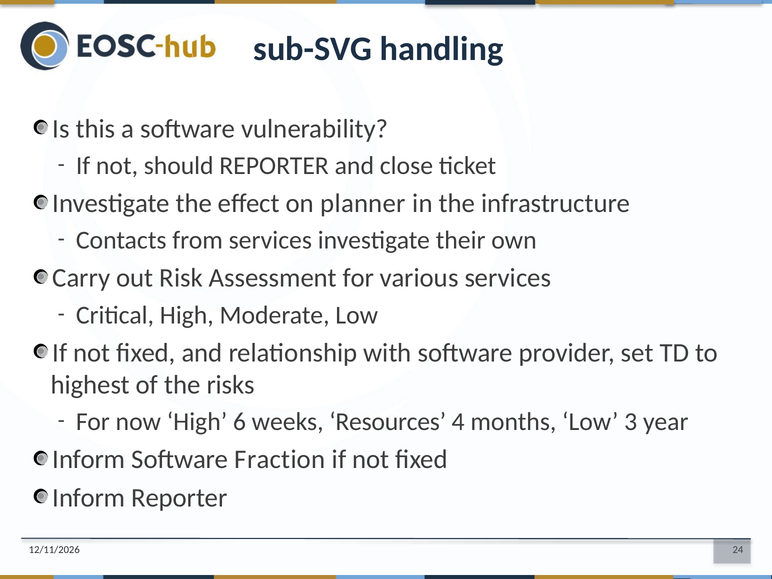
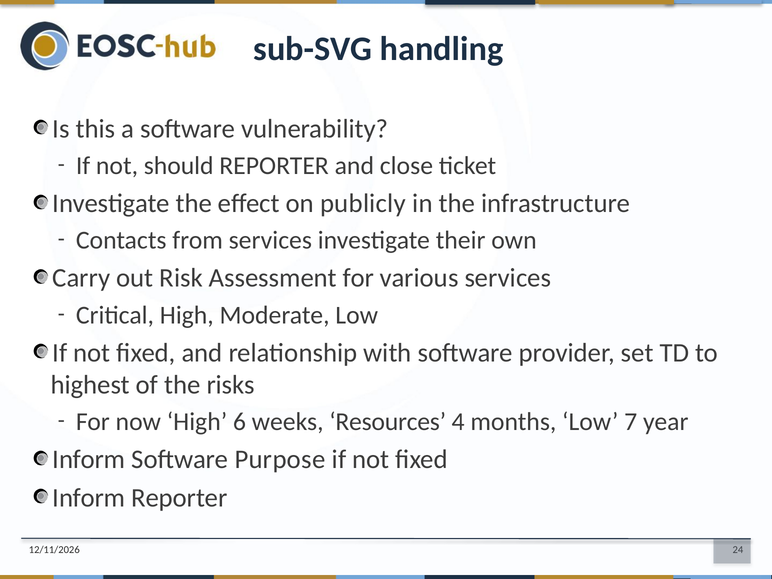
planner: planner -> publicly (363, 203)
3: 3 -> 7 (631, 422)
Fraction: Fraction -> Purpose (280, 459)
